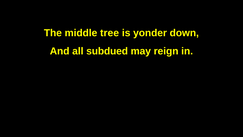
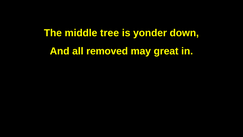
subdued: subdued -> removed (107, 51)
reign: reign -> great (166, 51)
